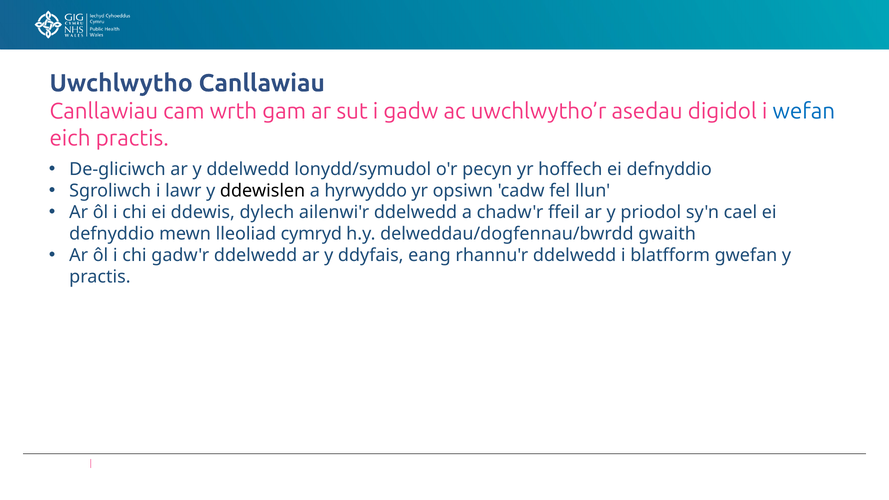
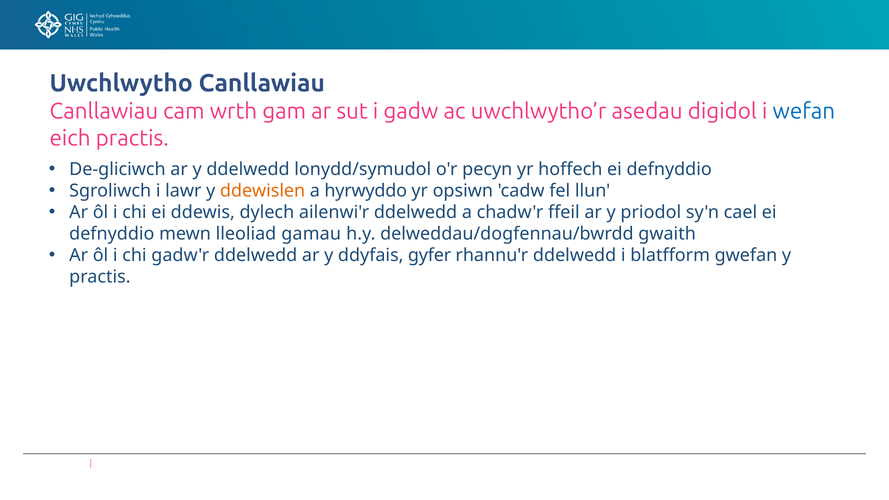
ddewislen colour: black -> orange (263, 191)
cymryd: cymryd -> gamau (311, 234)
eang: eang -> gyfer (430, 255)
